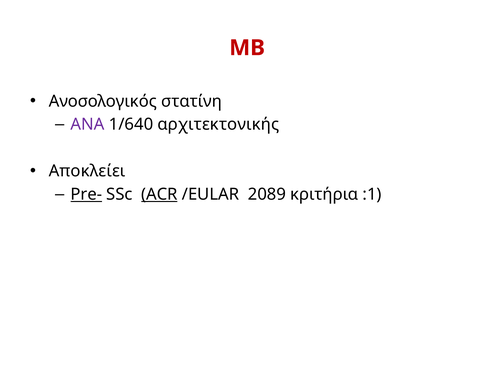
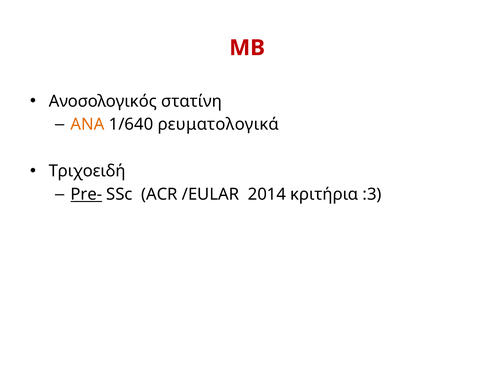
ΑΝΑ colour: purple -> orange (88, 124)
αρχιτεκτονικής: αρχιτεκτονικής -> ρευματολογικά (218, 124)
Αποκλείει: Αποκλείει -> Τριχοειδή (87, 171)
ACR underline: present -> none (159, 194)
2089: 2089 -> 2014 (267, 194)
:1: :1 -> :3 (372, 194)
